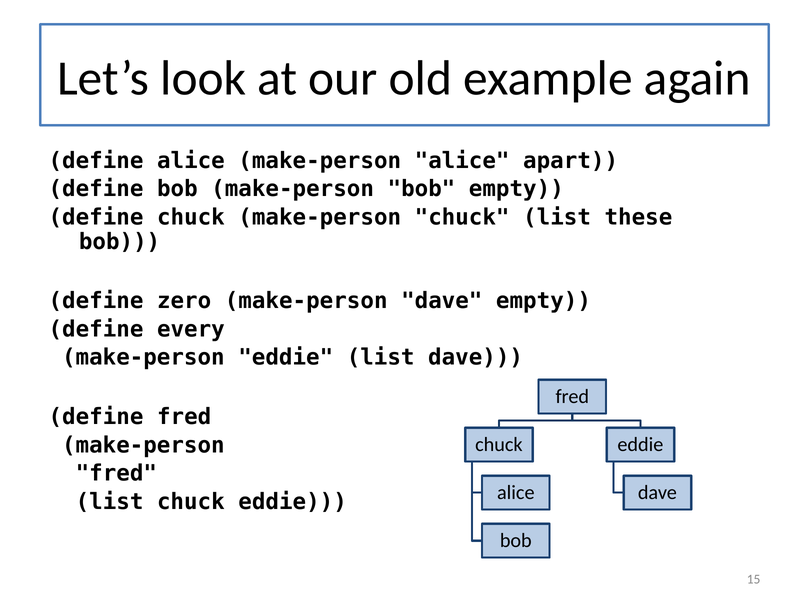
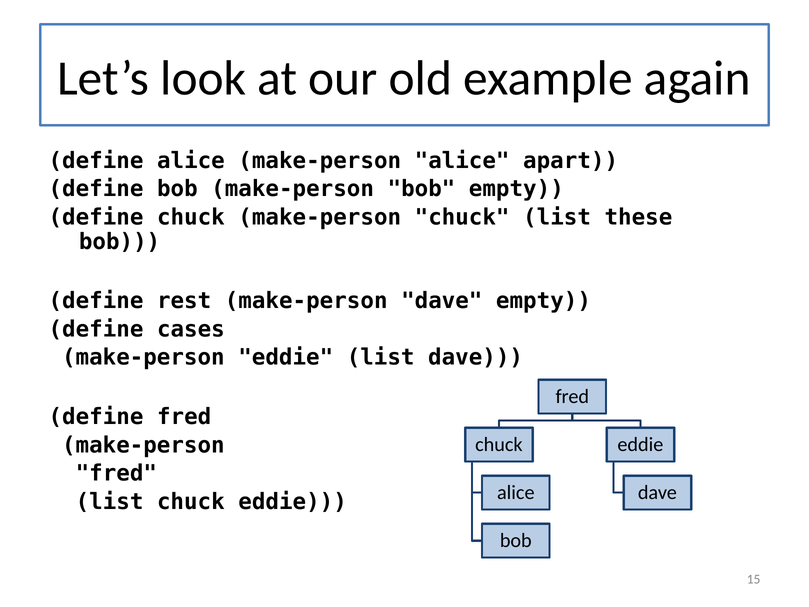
zero: zero -> rest (184, 301)
every: every -> cases (191, 329)
